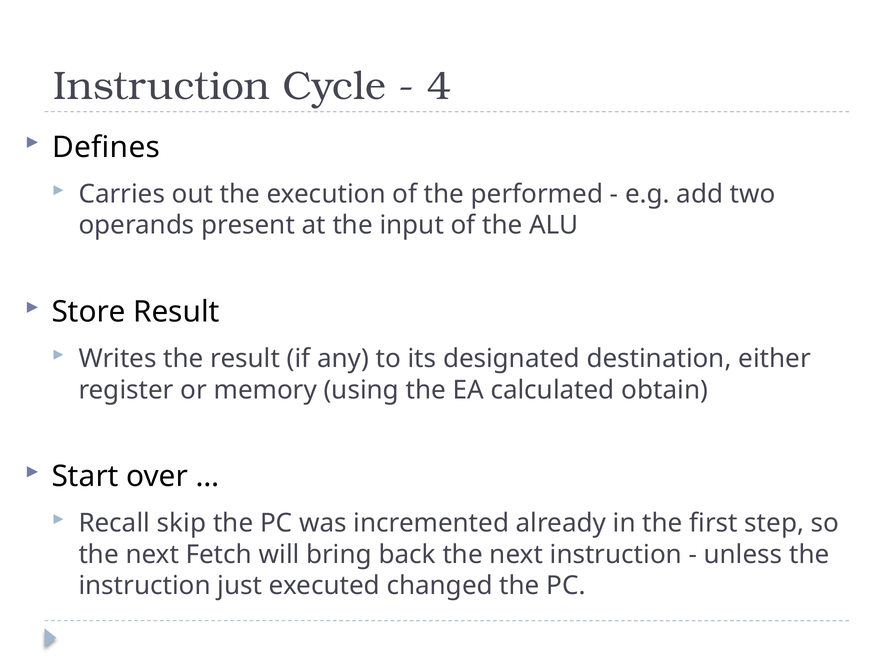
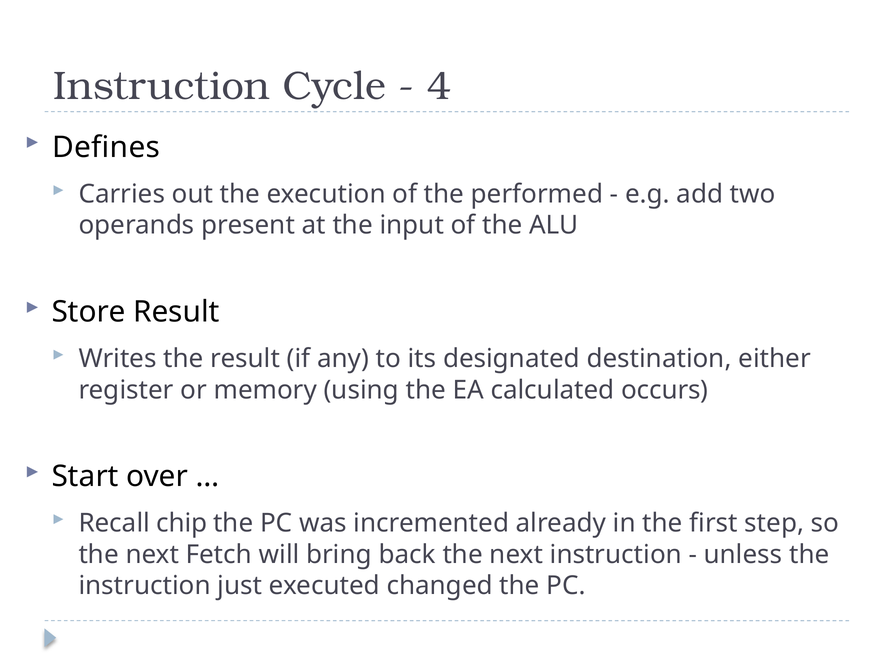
obtain: obtain -> occurs (665, 390)
skip: skip -> chip (182, 524)
